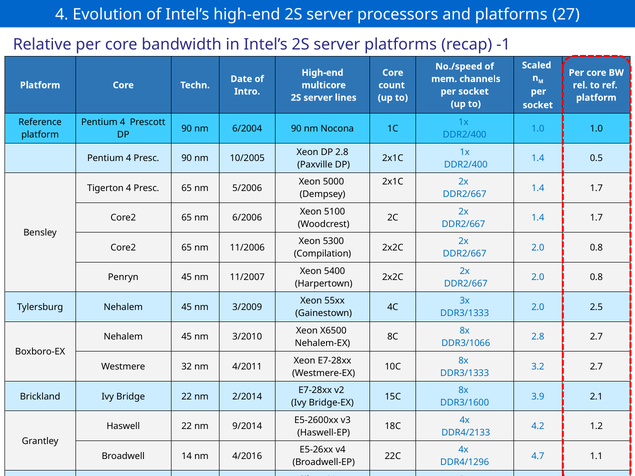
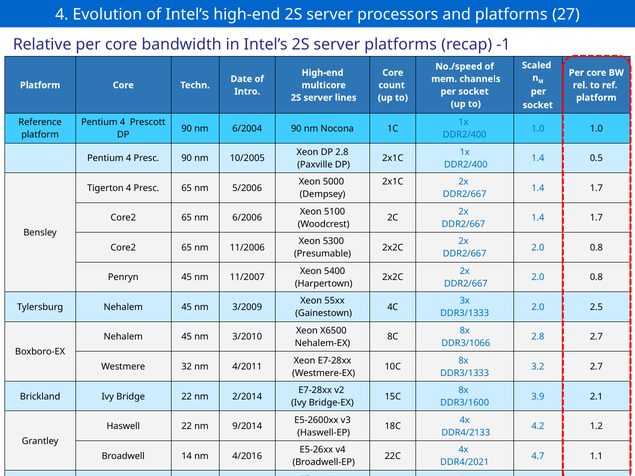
Compilation: Compilation -> Presumable (323, 254)
DDR4/1296: DDR4/1296 -> DDR4/2021 (465, 462)
